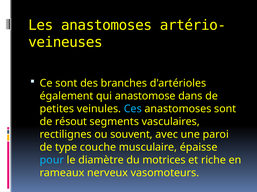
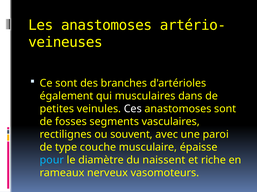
anastomose: anastomose -> musculaires (145, 96)
Ces colour: light blue -> white (133, 109)
résout: résout -> fosses (71, 122)
motrices: motrices -> naissent (164, 161)
